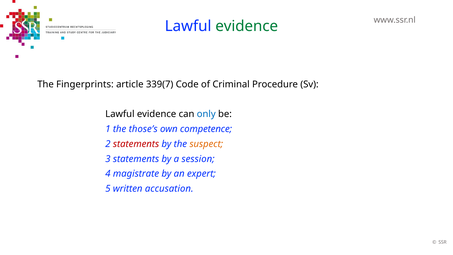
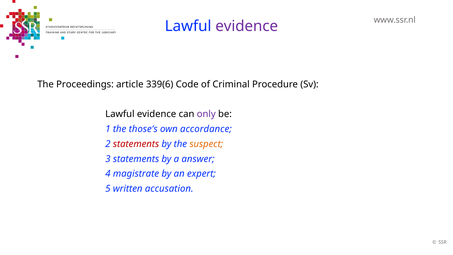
evidence colour: green -> purple (247, 26)
Fingerprints: Fingerprints -> Proceedings (85, 84)
339(7: 339(7 -> 339(6 (160, 84)
only colour: blue -> purple (206, 114)
competence: competence -> accordance (206, 129)
session: session -> answer (198, 159)
